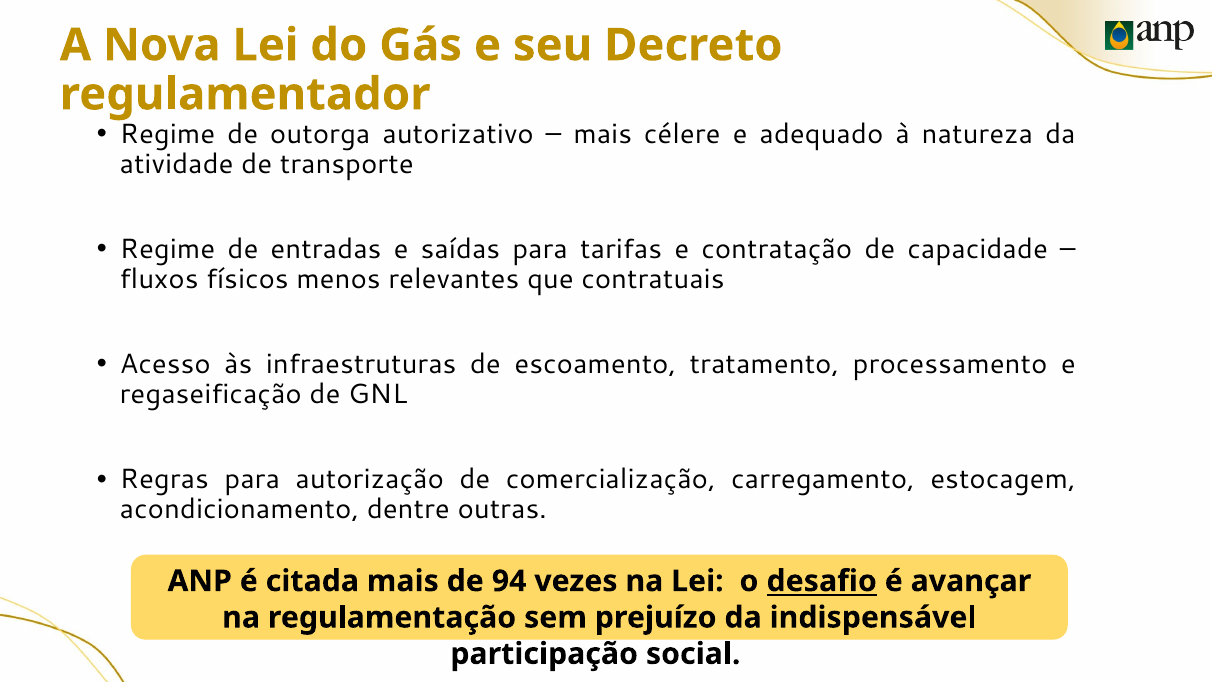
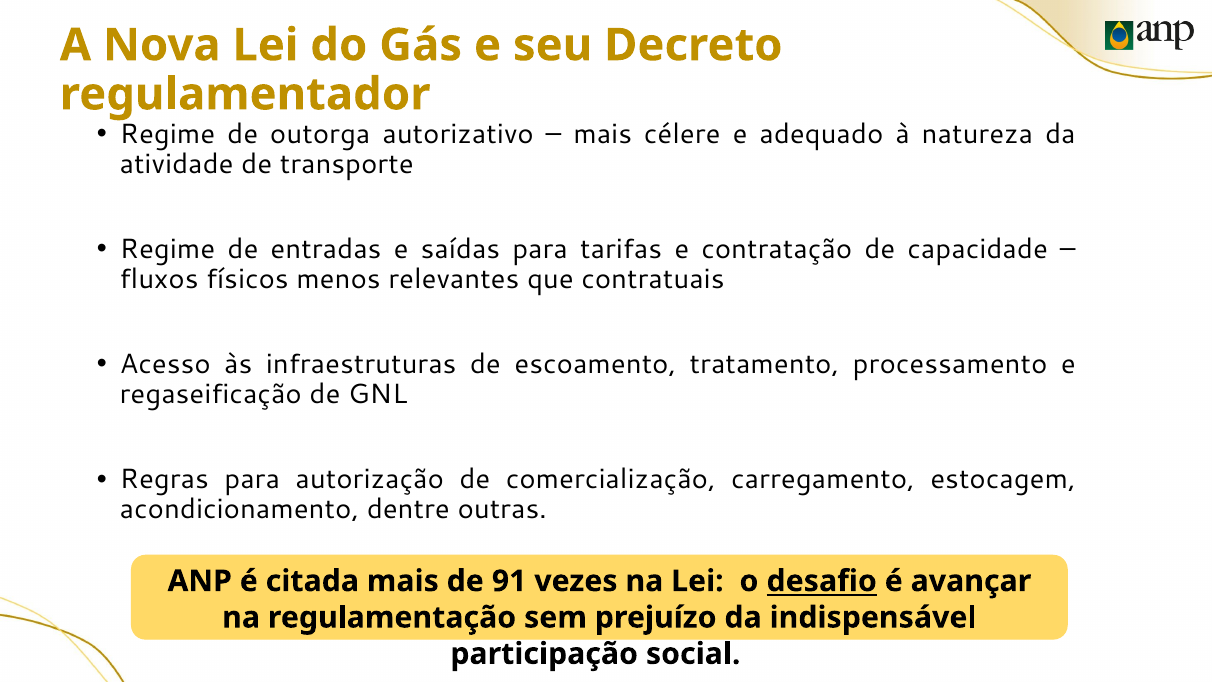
94: 94 -> 91 (509, 581)
